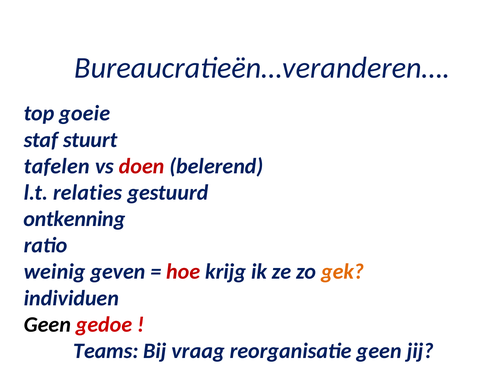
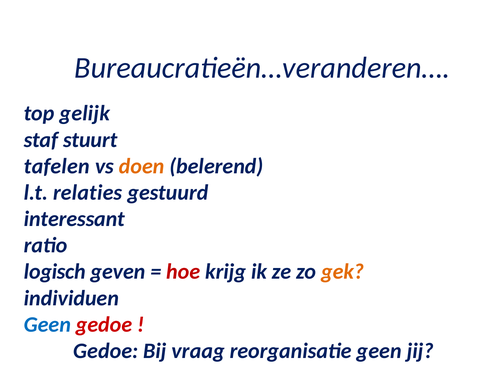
goeie: goeie -> gelijk (85, 113)
doen colour: red -> orange (142, 166)
ontkenning: ontkenning -> interessant (74, 219)
weinig: weinig -> logisch (55, 271)
Geen colour: black -> blue (47, 324)
Teams: Teams -> Gedoe (106, 350)
